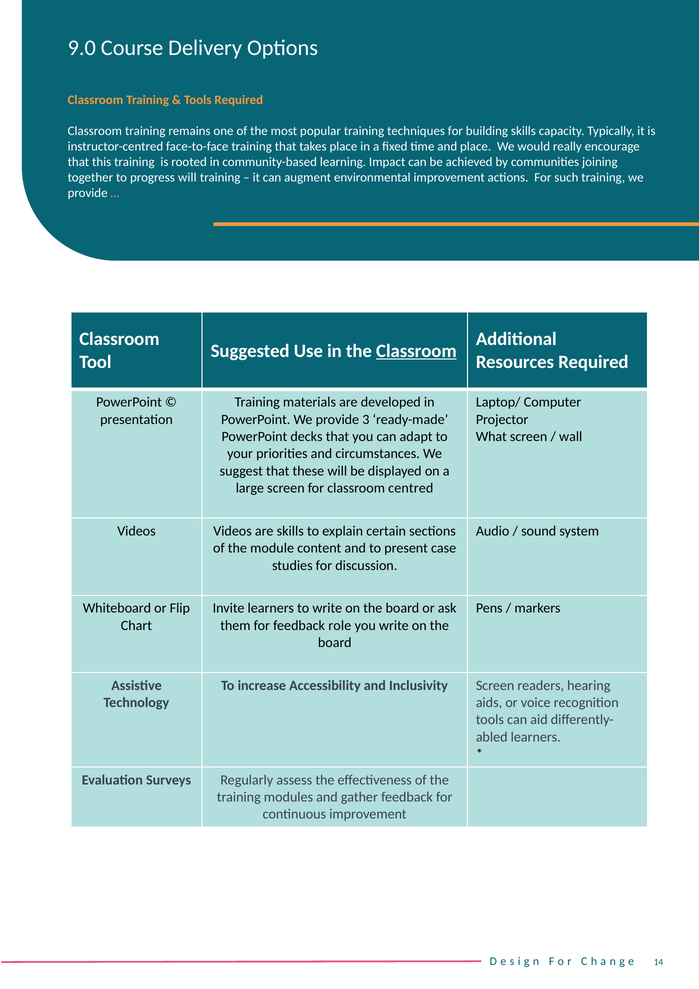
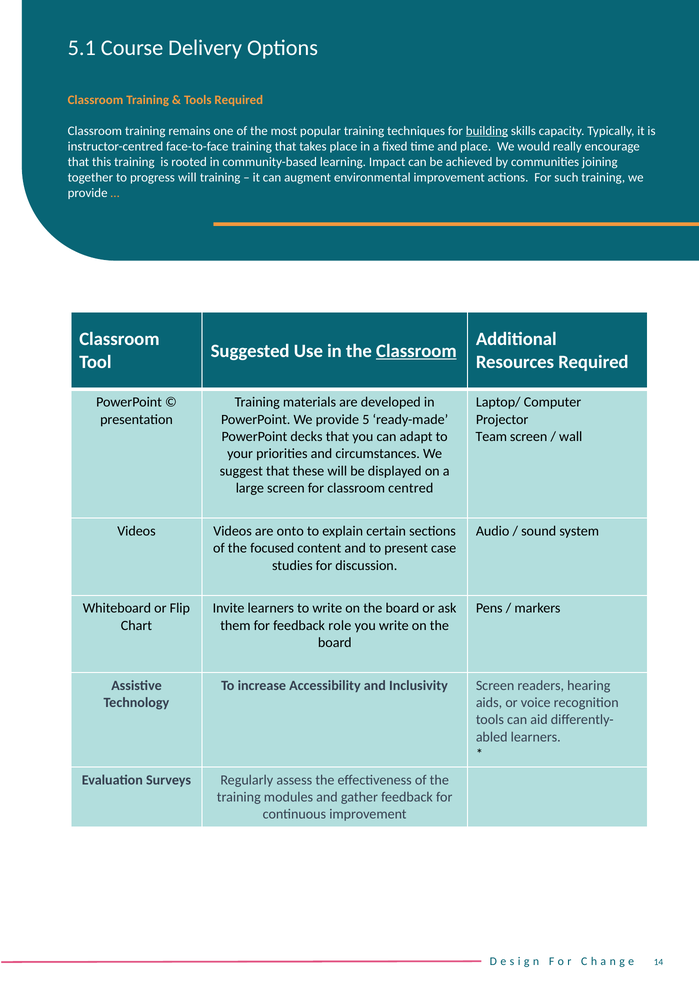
9.0: 9.0 -> 5.1 (82, 48)
building underline: none -> present (487, 131)
3: 3 -> 5 (366, 419)
What: What -> Team (491, 436)
are skills: skills -> onto (290, 531)
module: module -> focused (272, 548)
